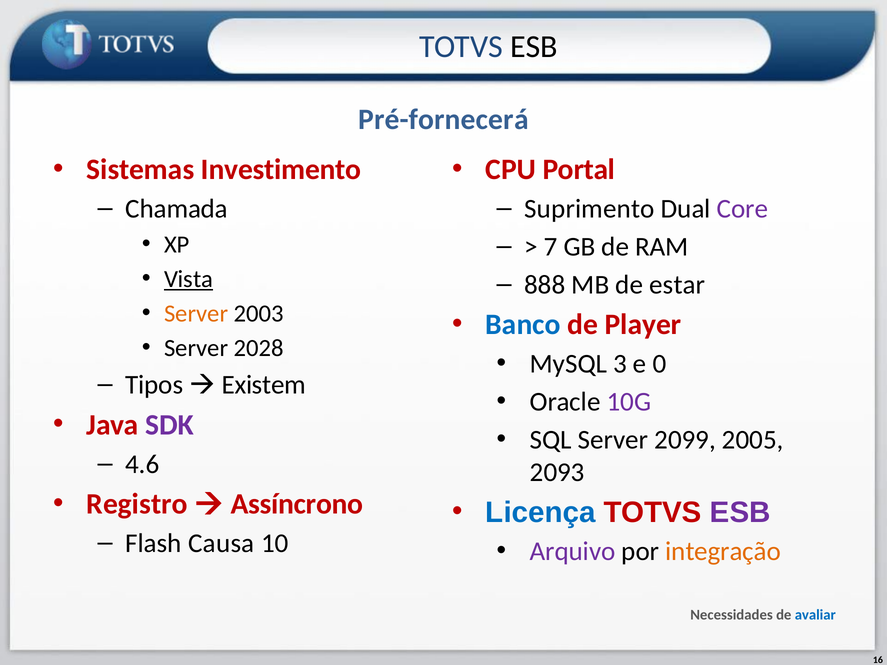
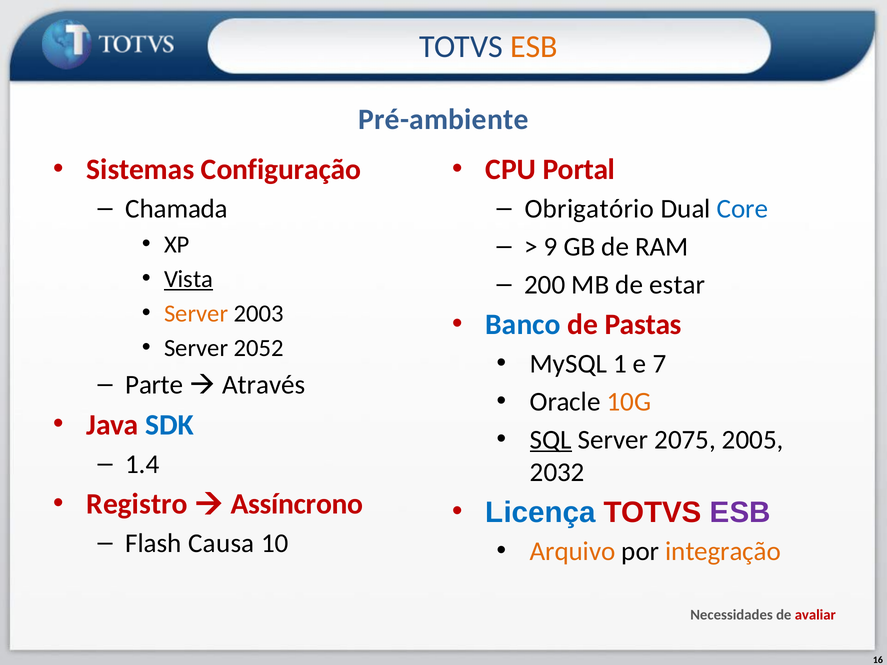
ESB colour: black -> orange (534, 47)
Pré-fornecerá: Pré-fornecerá -> Pré-ambiente (443, 119)
Investimento: Investimento -> Configuração (281, 170)
Suprimento: Suprimento -> Obrigatório (589, 209)
Core colour: purple -> blue (742, 209)
7: 7 -> 9 (551, 247)
888: 888 -> 200 (545, 285)
Player: Player -> Pastas (643, 325)
2028: 2028 -> 2052 (259, 348)
3: 3 -> 1 (620, 364)
0: 0 -> 7 (659, 364)
Tipos: Tipos -> Parte (154, 385)
Existem: Existem -> Através (264, 385)
10G colour: purple -> orange (629, 402)
SDK colour: purple -> blue (170, 425)
SQL underline: none -> present (551, 440)
2099: 2099 -> 2075 (685, 440)
4.6: 4.6 -> 1.4 (142, 464)
2093: 2093 -> 2032 (557, 472)
Arquivo colour: purple -> orange (573, 552)
avaliar colour: blue -> red (815, 615)
